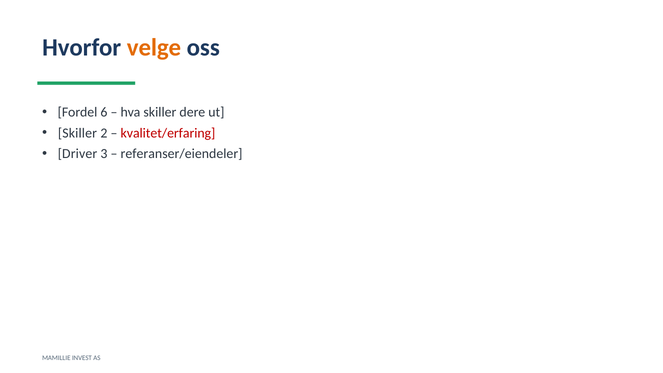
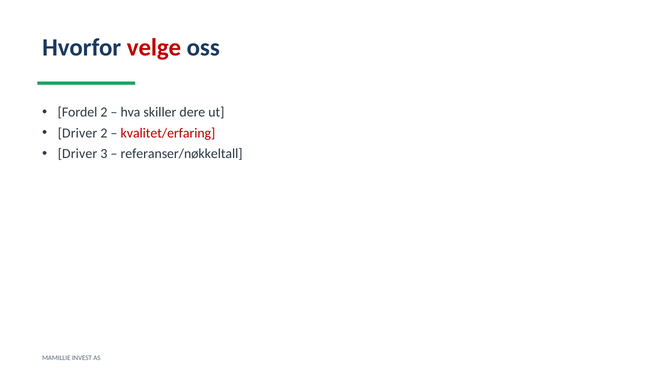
velge colour: orange -> red (154, 47)
Fordel 6: 6 -> 2 (104, 112)
Skiller: Skiller -> Driver (77, 133)
referanser/eiendeler: referanser/eiendeler -> referanser/nøkkeltall (182, 154)
